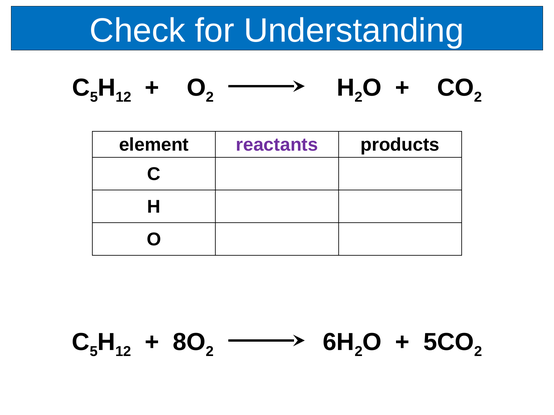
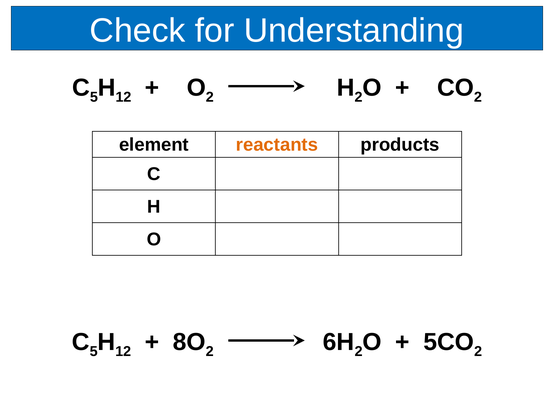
reactants colour: purple -> orange (277, 145)
